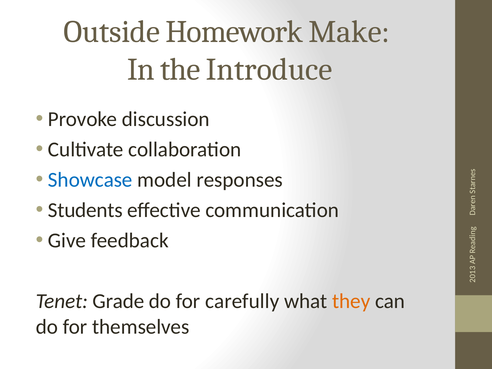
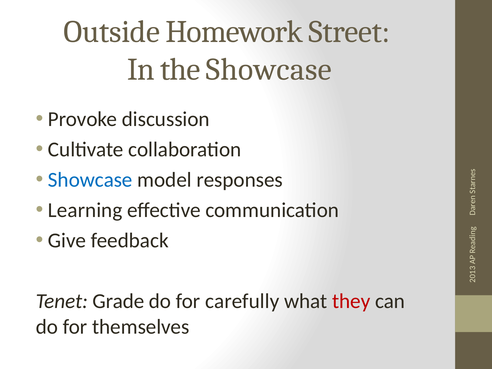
Make: Make -> Street (349, 32)
the Introduce: Introduce -> Showcase (269, 69)
Students: Students -> Learning (85, 210)
they colour: orange -> red (351, 301)
